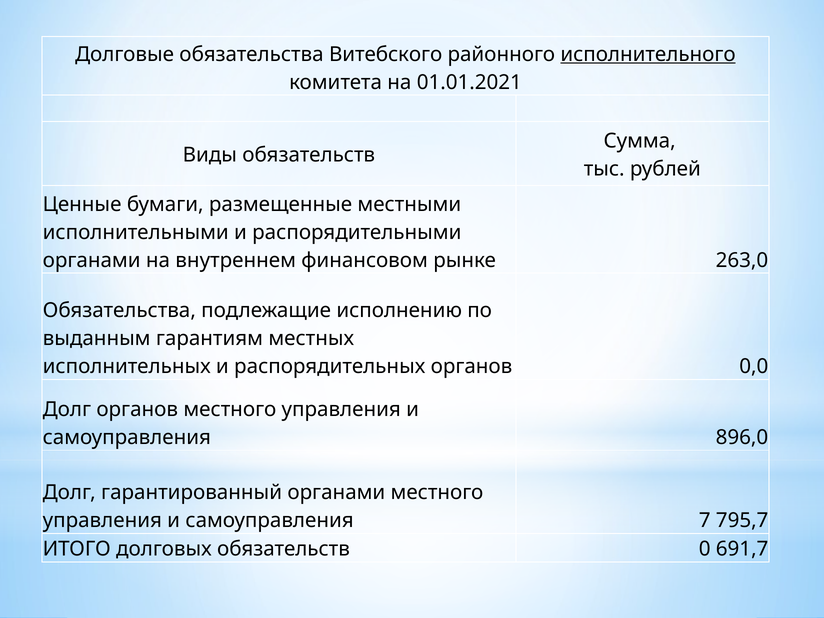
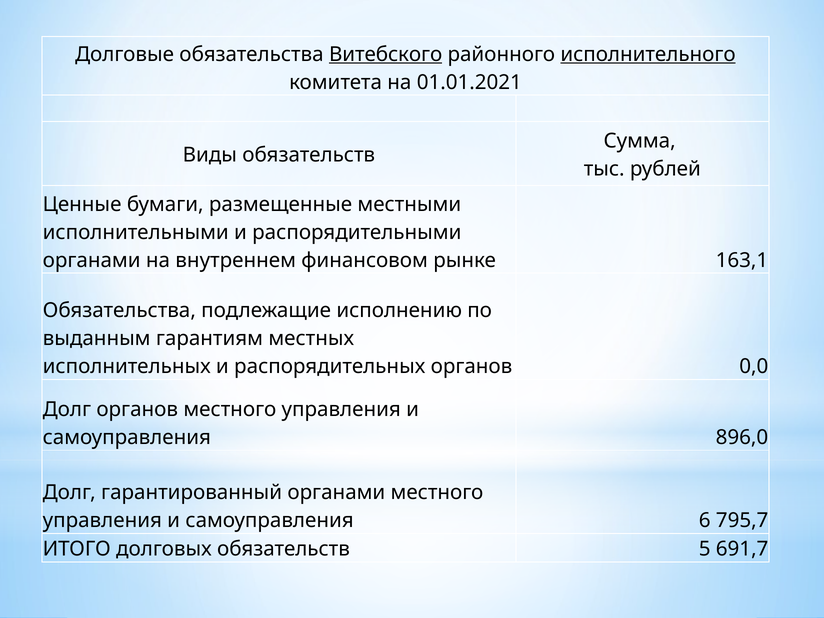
Витебского underline: none -> present (386, 54)
263,0: 263,0 -> 163,1 (742, 260)
7: 7 -> 6 (705, 521)
0: 0 -> 5 (705, 549)
